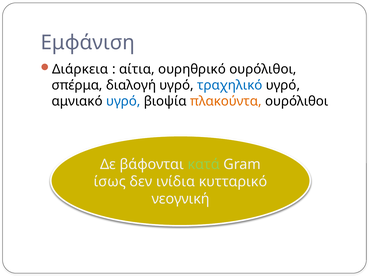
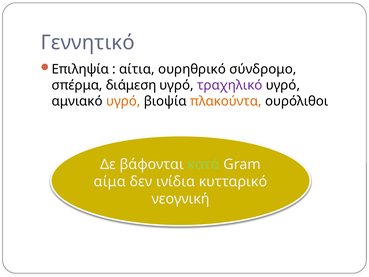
Εμφάνιση: Εμφάνιση -> Γεννητικό (88, 43)
Διάρκεια: Διάρκεια -> Επιληψία (80, 69)
ουρηθρικό ουρόλιθοι: ουρόλιθοι -> σύνδρομο (263, 69)
διαλογή: διαλογή -> διάμεση (131, 85)
τραχηλικό colour: blue -> purple (230, 85)
υγρό colour: blue -> orange (123, 101)
ίσως: ίσως -> αίμα (110, 182)
